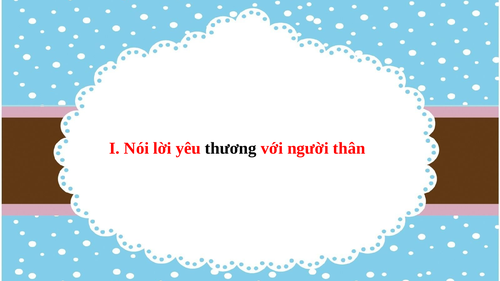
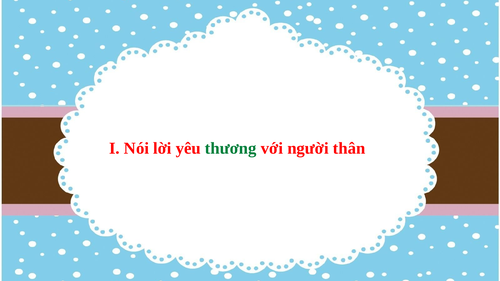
thương colour: black -> green (231, 149)
